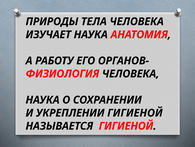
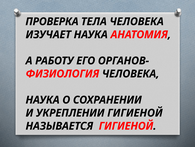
ПРИРОДЫ: ПРИРОДЫ -> ПРОВЕРКА (52, 21)
